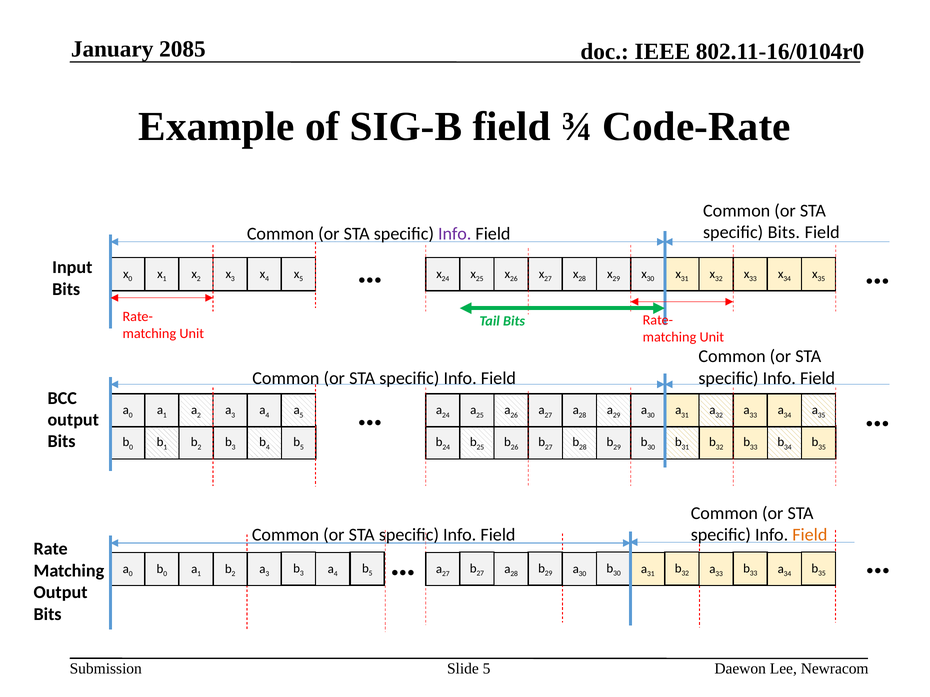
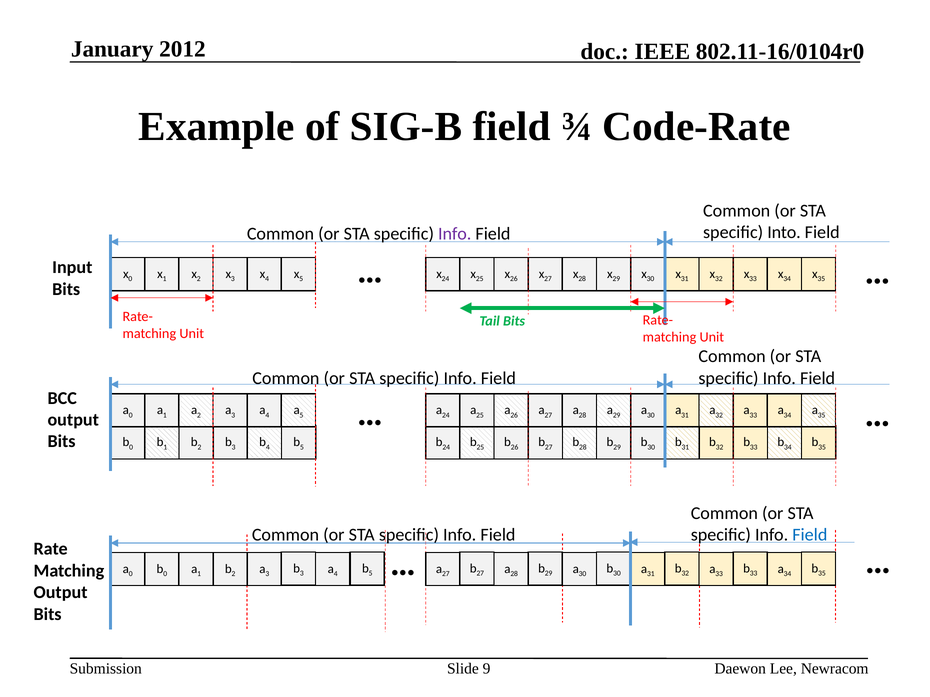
2085: 2085 -> 2012 (182, 49)
specific Bits: Bits -> Into (784, 233)
Field colour: orange -> blue (810, 535)
Slide 5: 5 -> 9 (487, 669)
